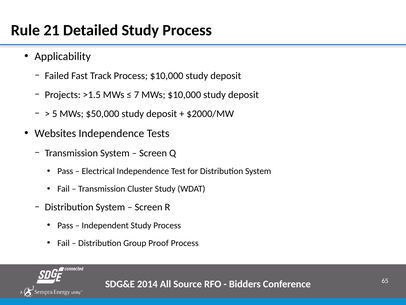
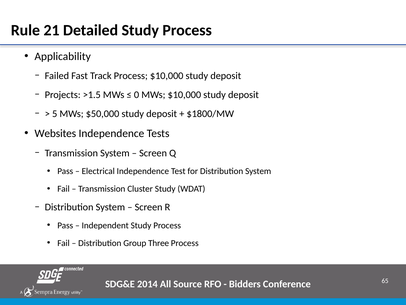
7: 7 -> 0 (137, 95)
$2000/MW: $2000/MW -> $1800/MW (210, 114)
Proof: Proof -> Three (159, 243)
